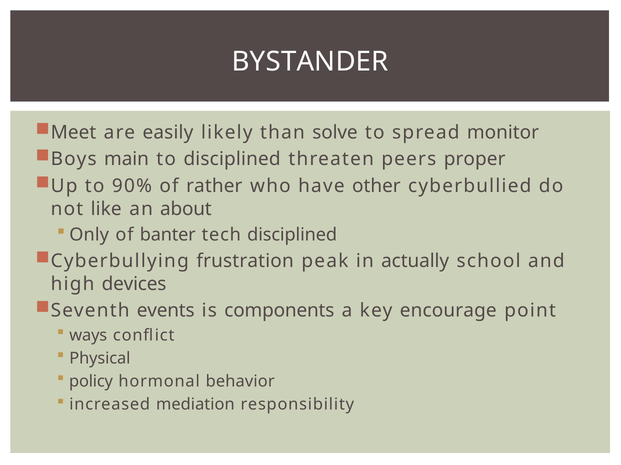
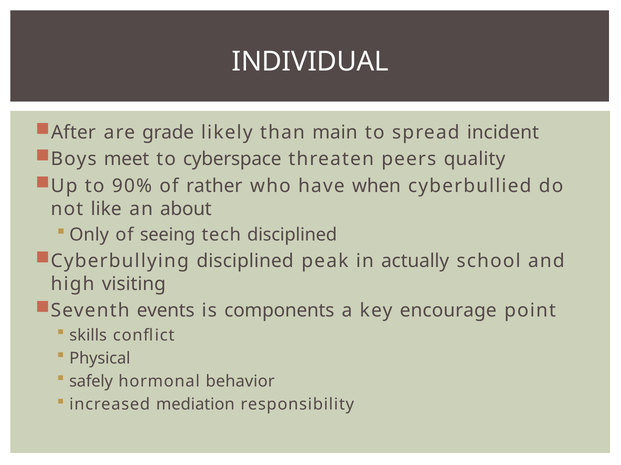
BYSTANDER: BYSTANDER -> INDIVIDUAL (310, 62)
Meet: Meet -> After (73, 133)
easily: easily -> grade (168, 133)
solve: solve -> main (335, 133)
monitor: monitor -> incident (503, 133)
main: main -> meet (127, 159)
to disciplined: disciplined -> cyberspace (232, 159)
proper: proper -> quality (475, 159)
other: other -> when (376, 186)
banter: banter -> seeing (168, 235)
Cyberbullying frustration: frustration -> disciplined (245, 262)
devices: devices -> visiting (134, 284)
ways: ways -> skills (88, 336)
policy: policy -> safely (91, 382)
